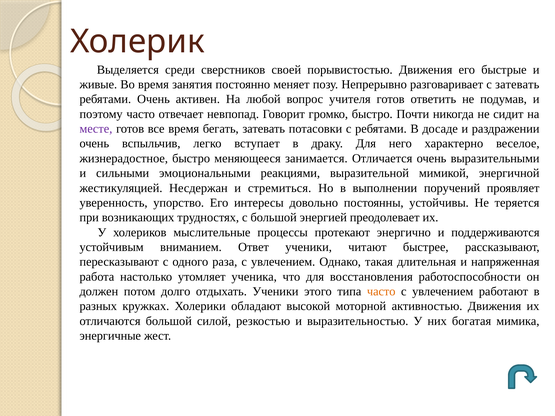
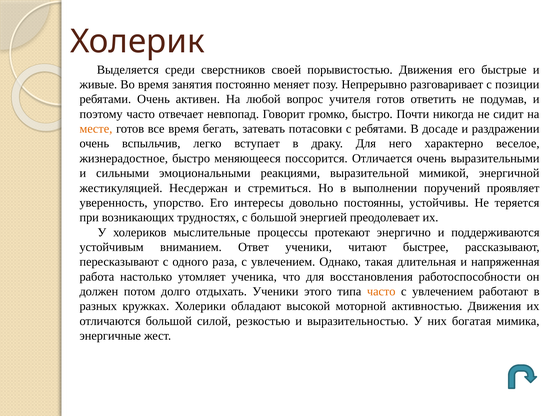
с затевать: затевать -> позиции (517, 85)
месте colour: purple -> orange (96, 129)
занимается: занимается -> поссорится (316, 158)
